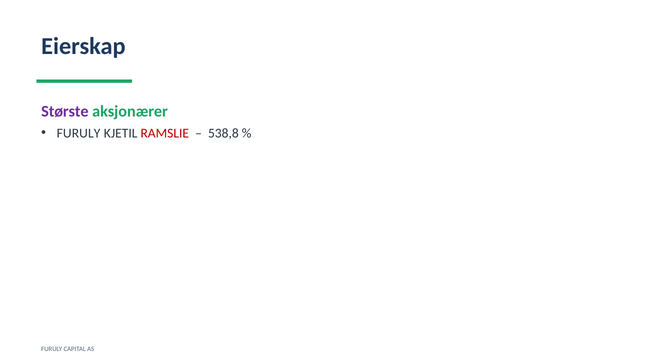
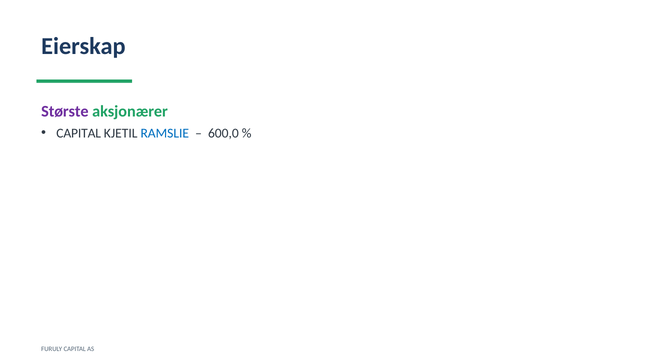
FURULY: FURULY -> CAPITAL (79, 133)
RAMSLIE colour: red -> blue (165, 133)
538,8: 538,8 -> 600,0 (223, 133)
